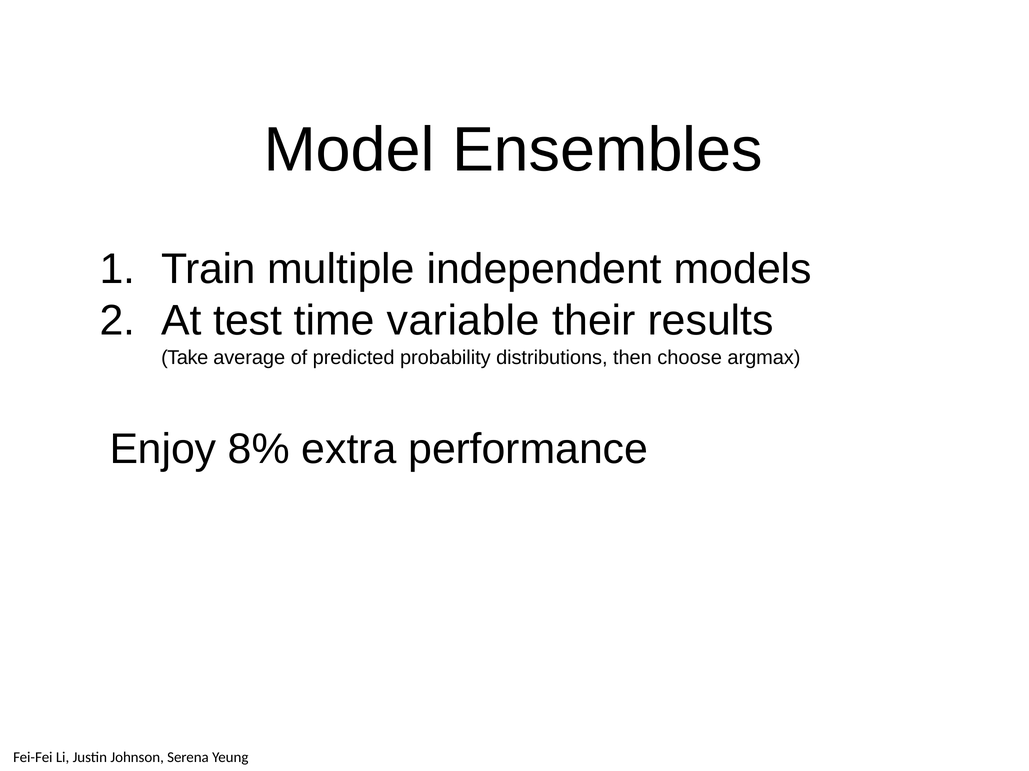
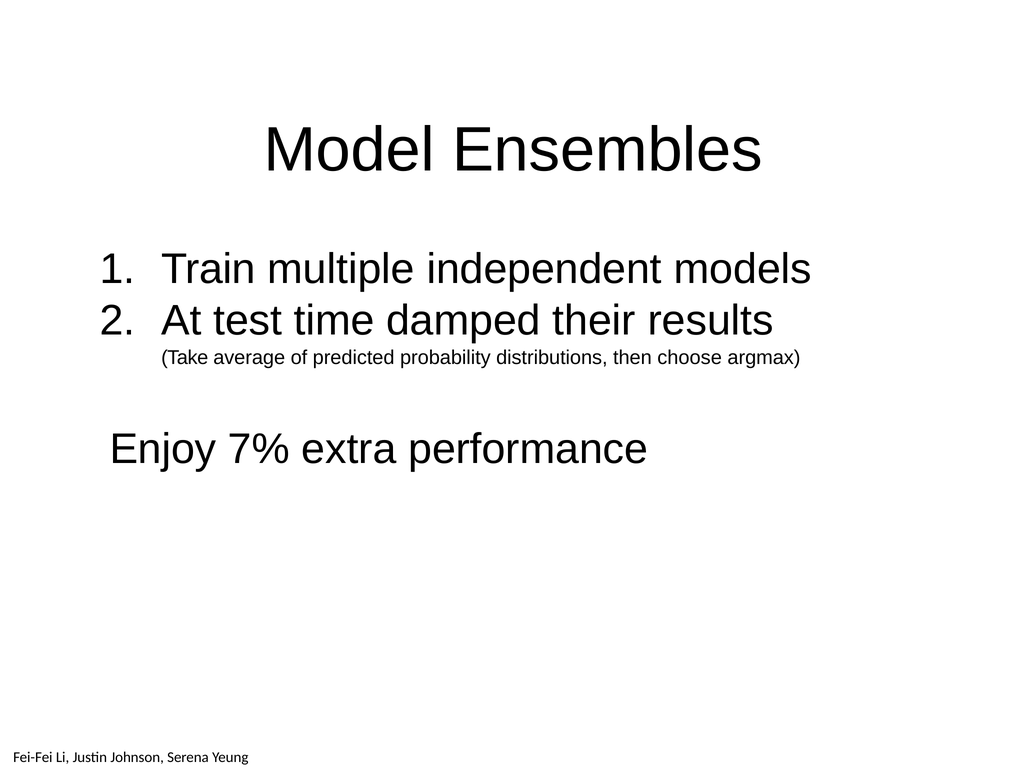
variable: variable -> damped (463, 321)
8%: 8% -> 7% (259, 450)
